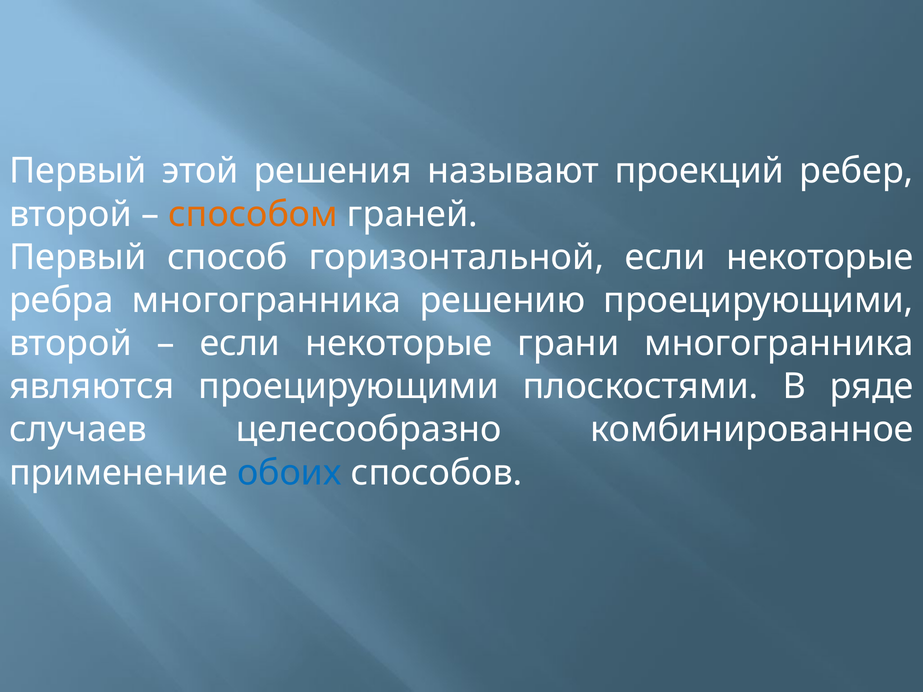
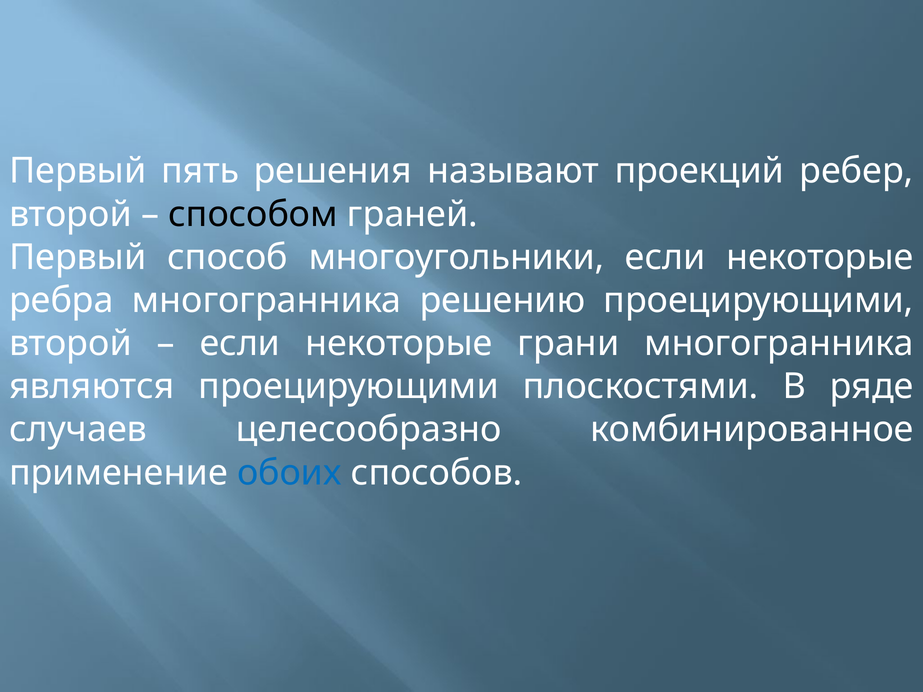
этой: этой -> пять (200, 171)
способом colour: orange -> black (253, 214)
горизонтальной: горизонтальной -> многоугольники (456, 257)
